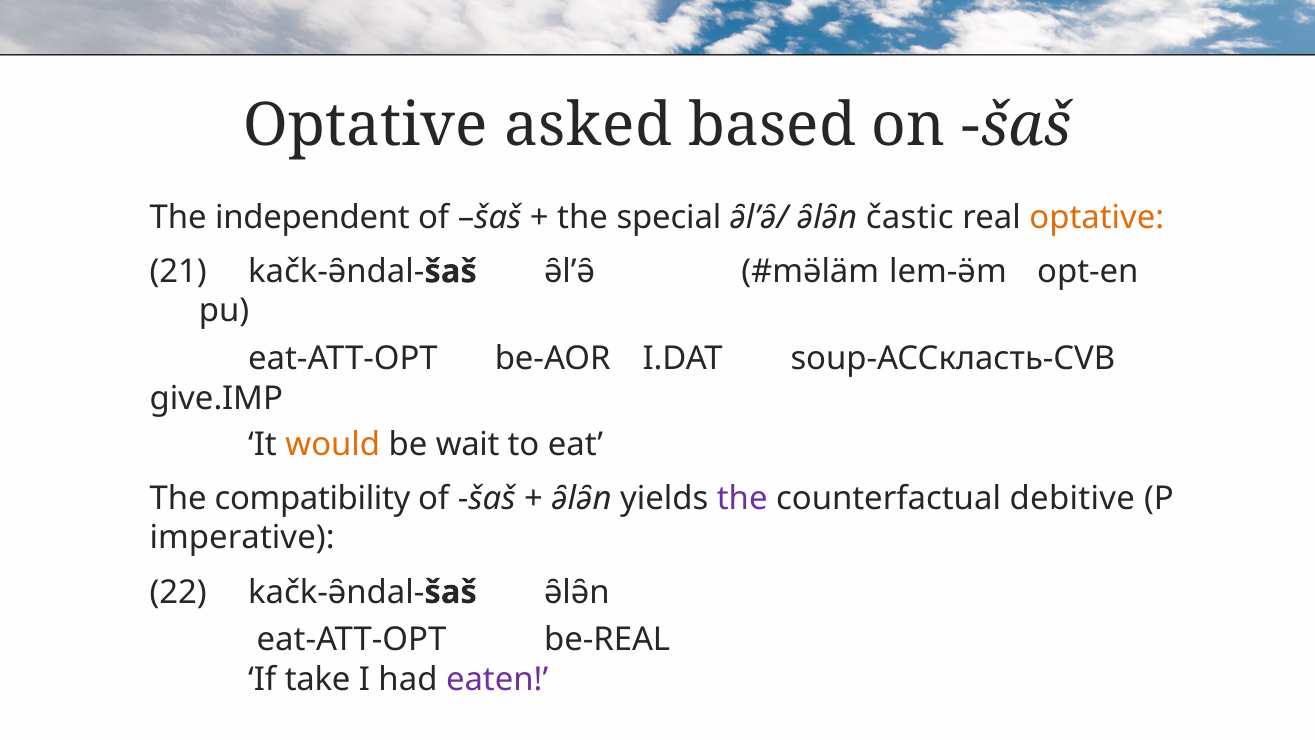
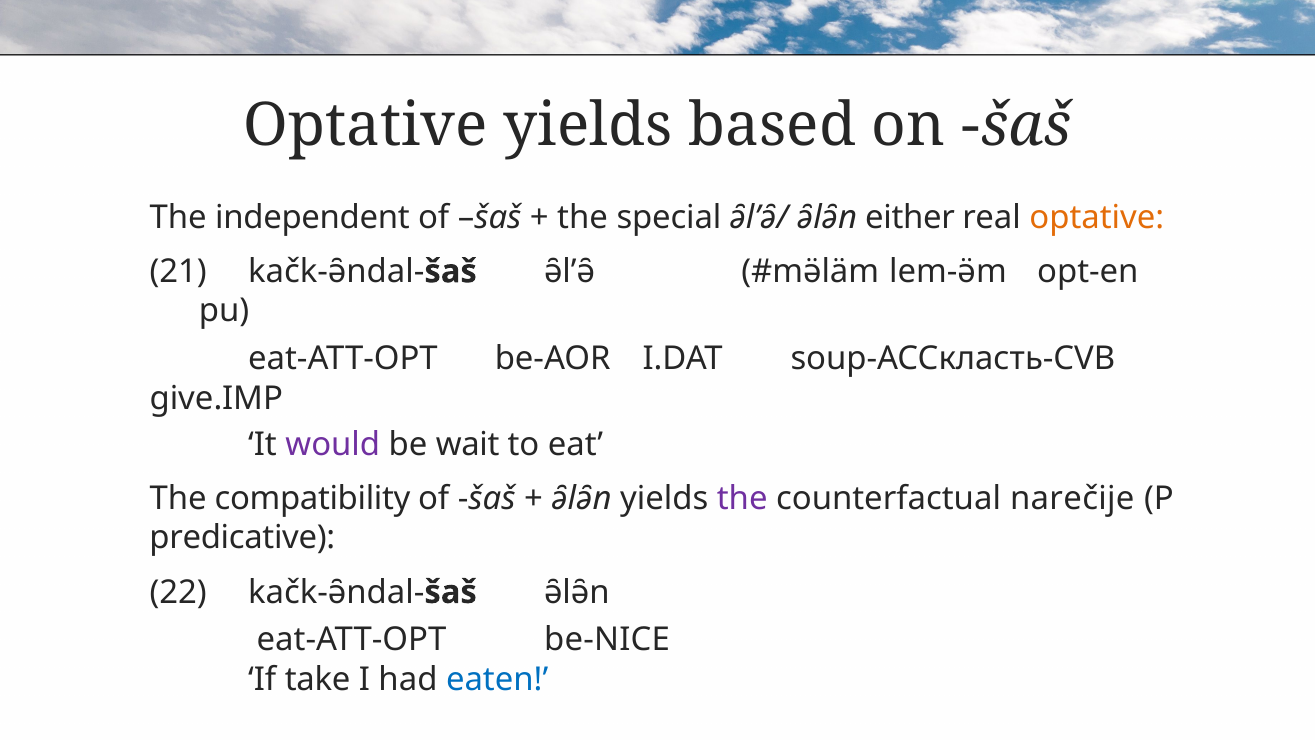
Optative asked: asked -> yields (588, 125)
častic: častic -> either (910, 217)
would colour: orange -> purple (333, 444)
debitive: debitive -> narečije (1072, 498)
imperative: imperative -> predicative (242, 538)
be-REAL: be-REAL -> be-NICE (607, 640)
eaten colour: purple -> blue (497, 679)
